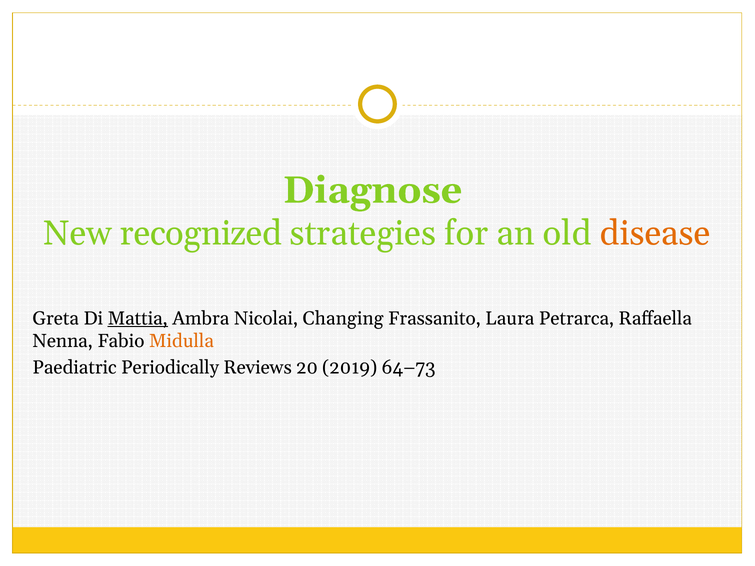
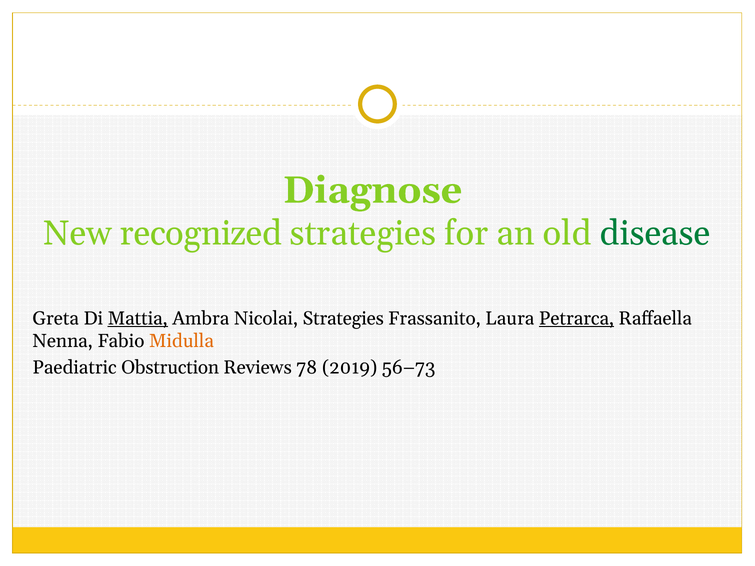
disease colour: orange -> green (655, 233)
Nicolai Changing: Changing -> Strategies (343, 318)
Petrarca underline: none -> present (577, 318)
Periodically: Periodically -> Obstruction (170, 367)
20: 20 -> 78 (307, 367)
64–73: 64–73 -> 56–73 (409, 367)
